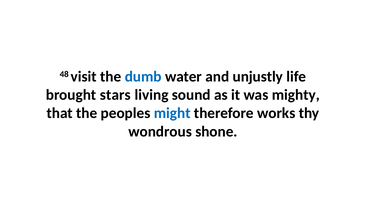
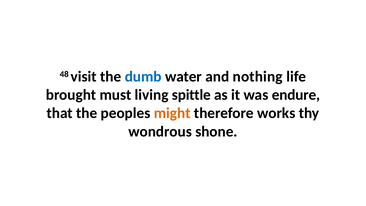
unjustly: unjustly -> nothing (258, 77)
stars: stars -> must (115, 95)
sound: sound -> spittle (191, 95)
mighty: mighty -> endure (296, 95)
might colour: blue -> orange (172, 113)
